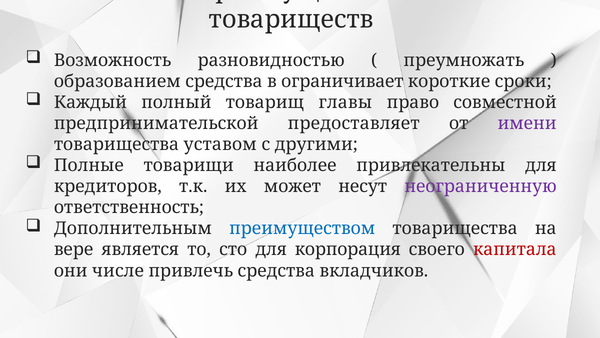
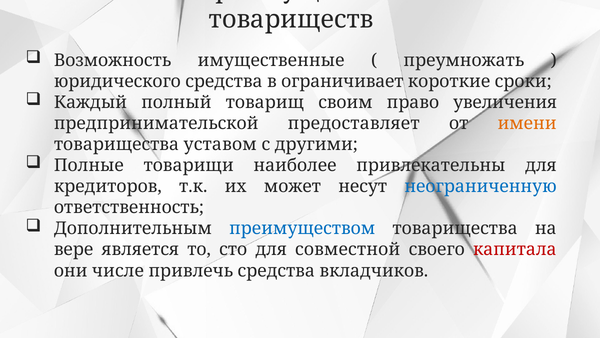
разновидностью: разновидностью -> имущественные (271, 60)
образованием: образованием -> юридического (117, 81)
главы: главы -> своим (345, 102)
совместной: совместной -> увеличения (505, 102)
имени colour: purple -> orange (527, 123)
неограниченную colour: purple -> blue (481, 186)
корпорация: корпорация -> совместной (348, 249)
